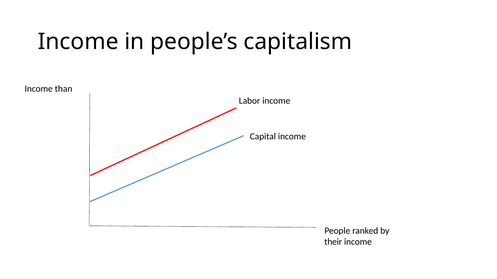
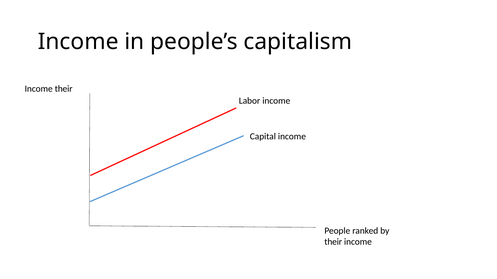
Income than: than -> their (64, 89)
